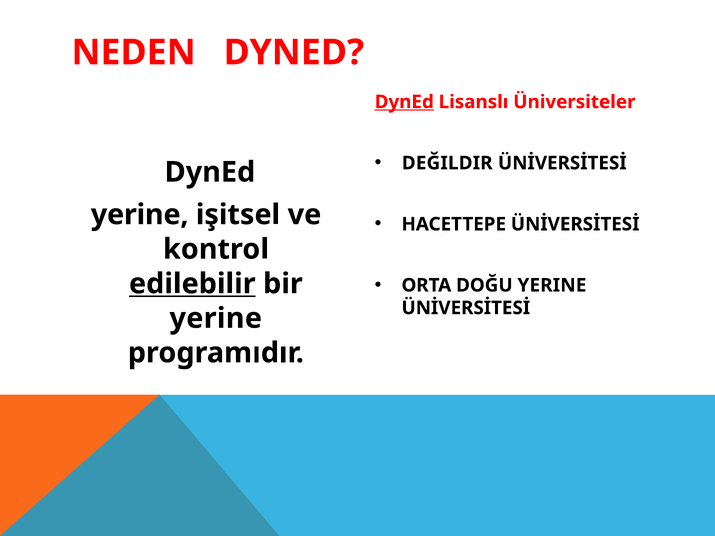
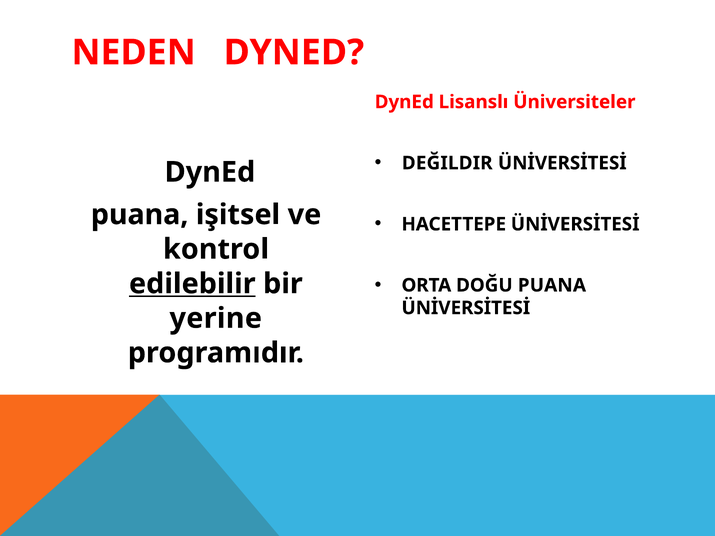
DynEd underline: present -> none (404, 102)
yerine: yerine -> puana (140, 215)
DOĞU YERINE: YERINE -> PUANA (552, 285)
